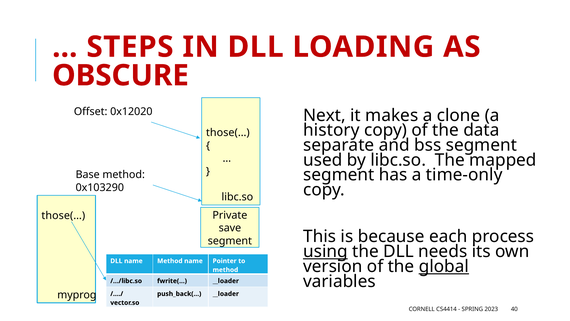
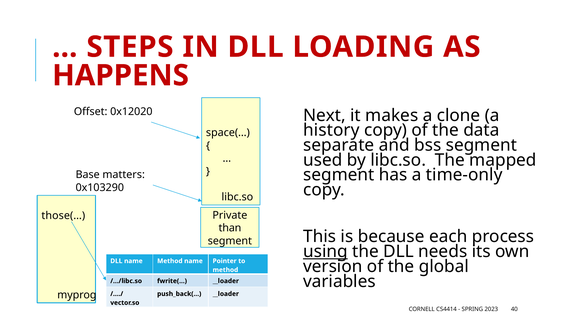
OBSCURE: OBSCURE -> HAPPENS (121, 75)
those(…: those(… -> space(… (228, 133)
Base method: method -> matters (124, 175)
save: save -> than (230, 228)
global underline: present -> none (444, 266)
